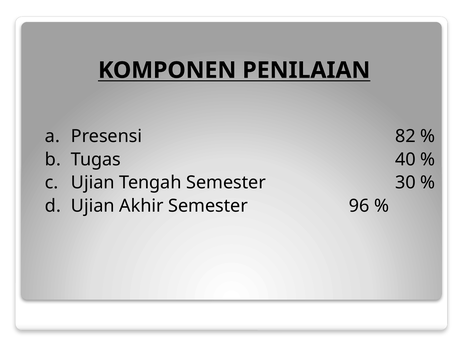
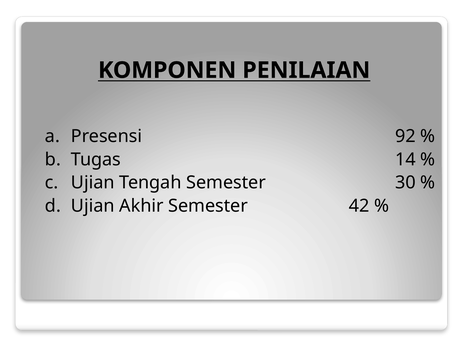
82: 82 -> 92 (405, 136)
40: 40 -> 14 (405, 160)
96: 96 -> 42 (359, 206)
